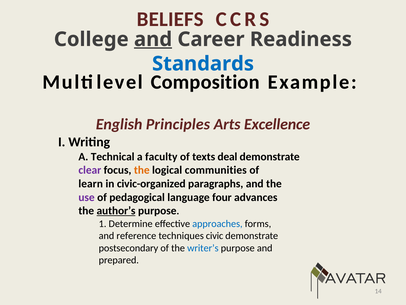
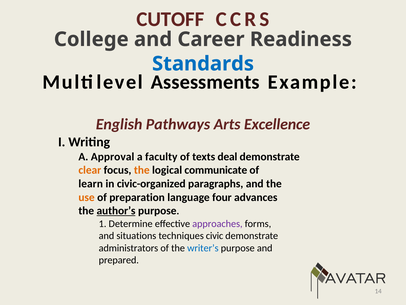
BELIEFS: BELIEFS -> CUTOFF (170, 19)
and underline: present -> none (153, 39)
Composition: Composition -> Assessments (205, 82)
Principles: Principles -> Pathways (178, 124)
Technical: Technical -> Approval (113, 156)
clear colour: purple -> orange (90, 170)
communities: communities -> communicate (216, 170)
use colour: purple -> orange (87, 197)
pedagogical: pedagogical -> preparation (137, 197)
approaches colour: blue -> purple (217, 223)
reference: reference -> situations (136, 236)
postsecondary: postsecondary -> administrators (128, 248)
